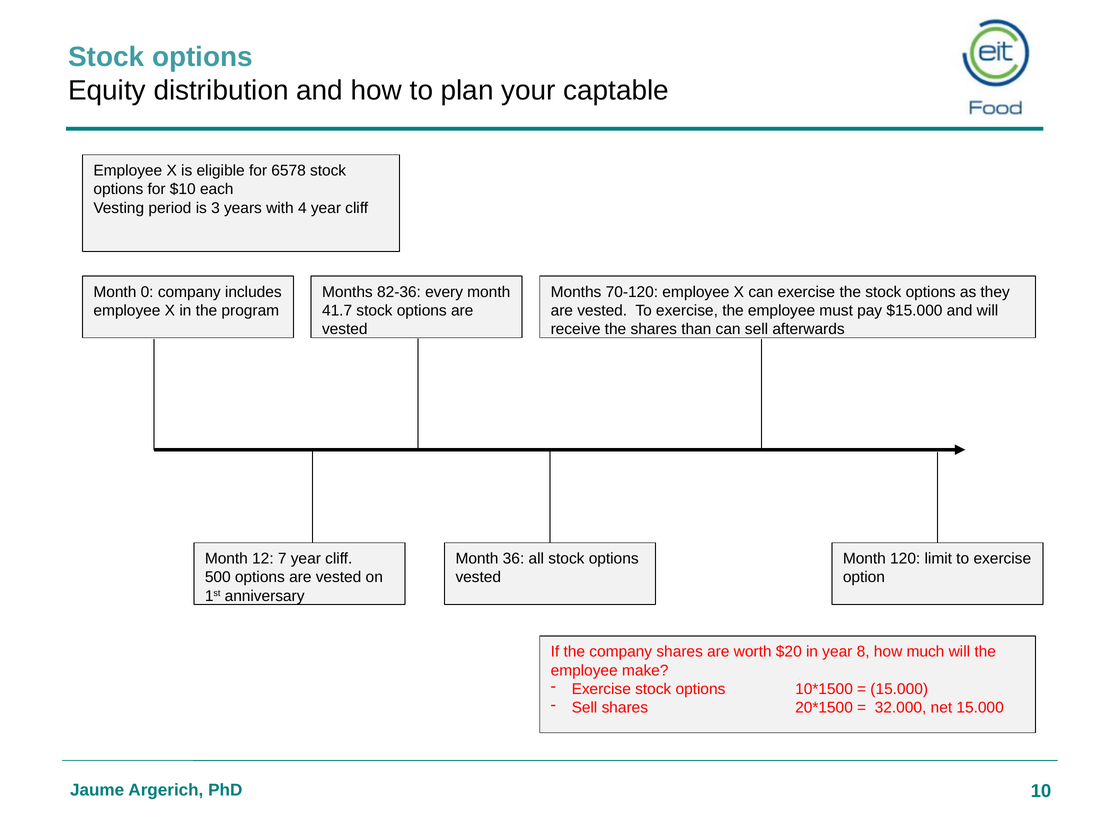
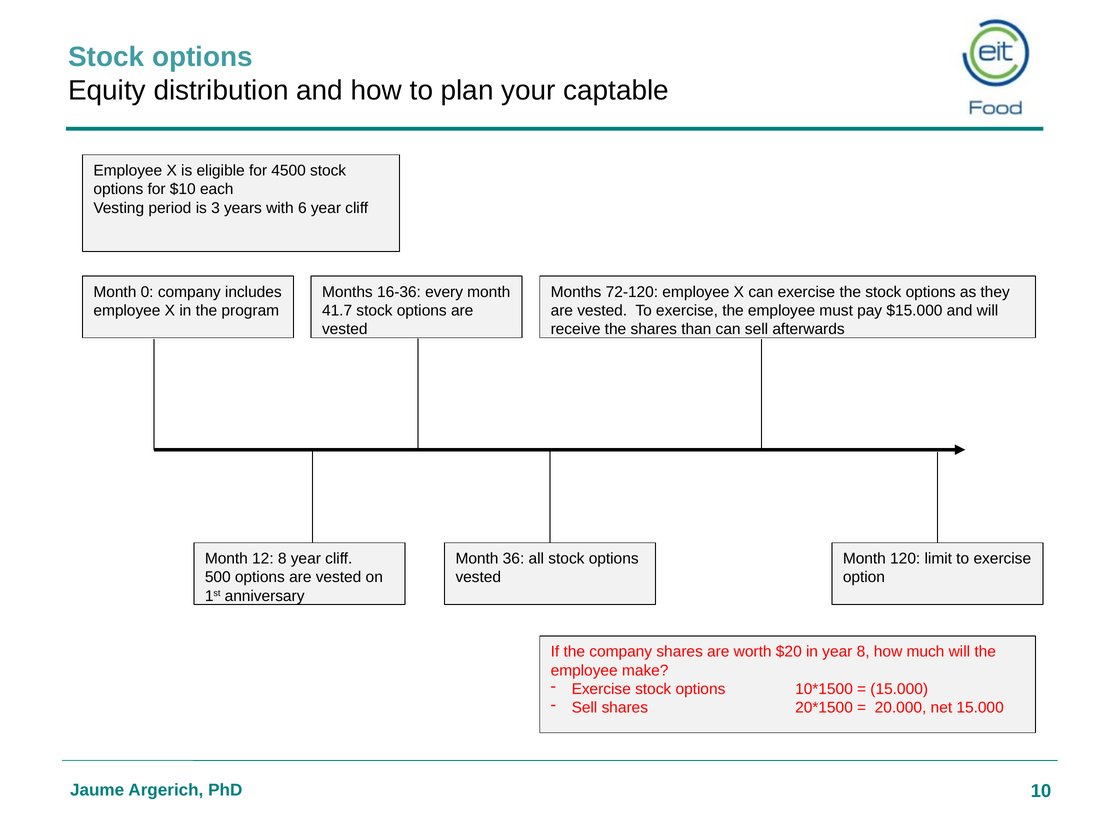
6578: 6578 -> 4500 (289, 171)
4: 4 -> 6 (302, 208)
82-36: 82-36 -> 16-36 (399, 292)
70-120: 70-120 -> 72-120 (632, 292)
12 7: 7 -> 8 (282, 558)
32.000: 32.000 -> 20.000 (900, 707)
